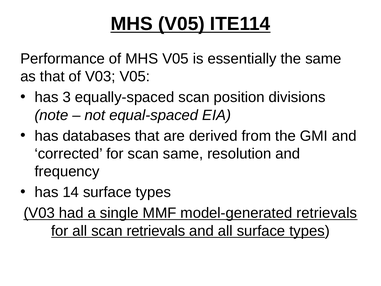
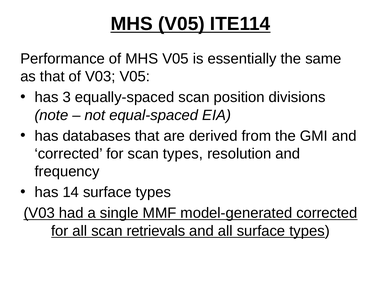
scan same: same -> types (183, 154)
model-generated retrievals: retrievals -> corrected (327, 213)
